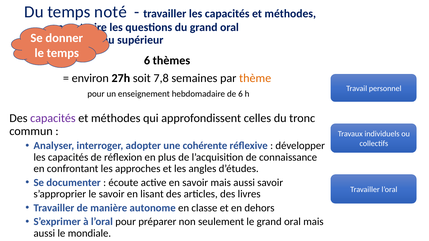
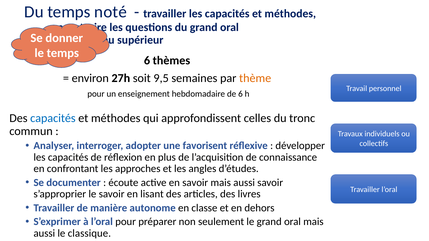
7,8: 7,8 -> 9,5 (161, 78)
capacités colour: purple -> blue (53, 118)
cohérente: cohérente -> favorisent (205, 146)
mondiale: mondiale -> classique (89, 234)
